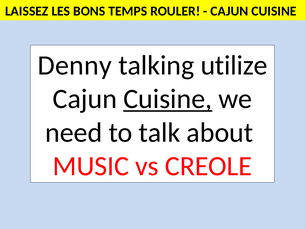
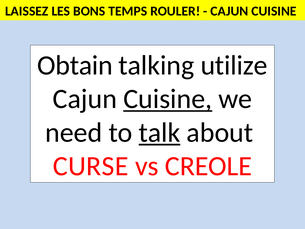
Denny: Denny -> Obtain (75, 65)
talk underline: none -> present (159, 132)
MUSIC: MUSIC -> CURSE (91, 166)
